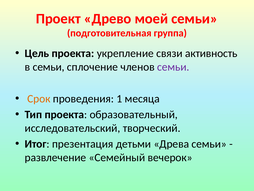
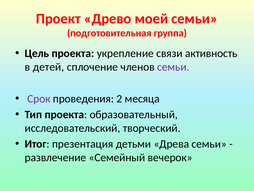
в семьи: семьи -> детей (49, 67)
Срок colour: orange -> purple (39, 98)
1: 1 -> 2 (119, 98)
